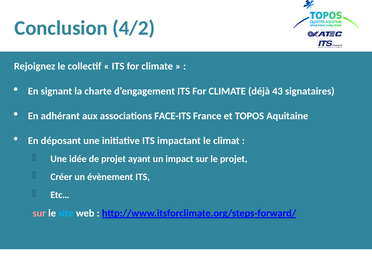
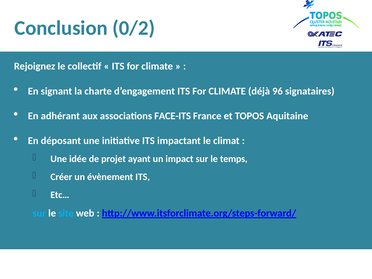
4/2: 4/2 -> 0/2 (134, 28)
43: 43 -> 96 (277, 91)
le projet: projet -> temps (234, 159)
sur colour: pink -> light blue (39, 213)
